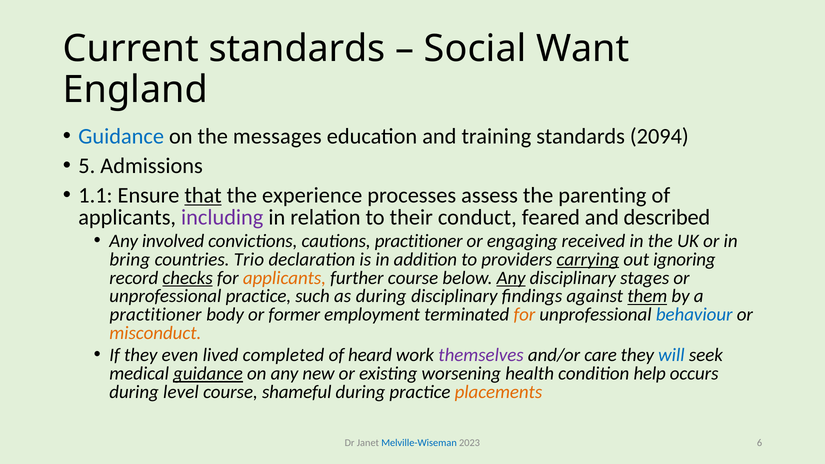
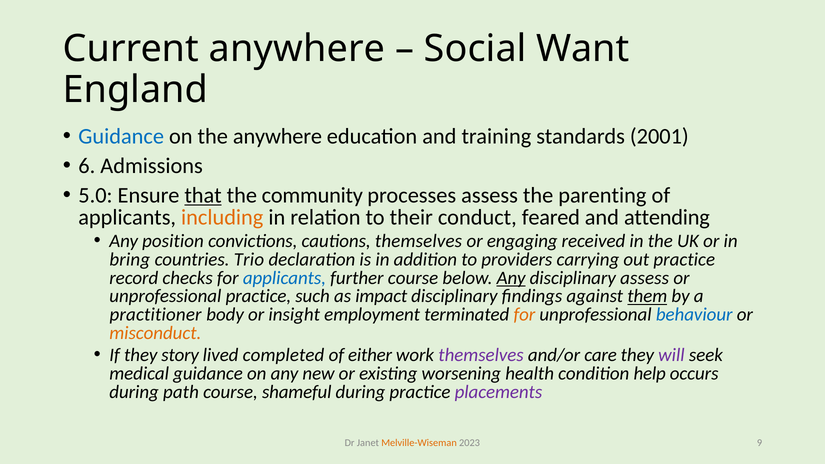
Current standards: standards -> anywhere (297, 49)
the messages: messages -> anywhere (277, 137)
2094: 2094 -> 2001 (659, 137)
5: 5 -> 6 (87, 166)
1.1: 1.1 -> 5.0 (95, 195)
experience: experience -> community (312, 195)
including colour: purple -> orange (222, 217)
described: described -> attending (667, 217)
involved: involved -> position (173, 241)
cautions practitioner: practitioner -> themselves (419, 241)
carrying underline: present -> none (588, 260)
out ignoring: ignoring -> practice (684, 260)
checks underline: present -> none (188, 278)
applicants colour: orange -> blue (284, 278)
disciplinary stages: stages -> assess (645, 278)
as during: during -> impact (381, 296)
former: former -> insight (294, 315)
even: even -> story (180, 355)
heard: heard -> either (370, 355)
will colour: blue -> purple (671, 355)
guidance underline: present -> none (208, 374)
level: level -> path (181, 392)
placements colour: orange -> purple (498, 392)
Melville-Wiseman colour: blue -> orange (419, 443)
6: 6 -> 9 (760, 443)
